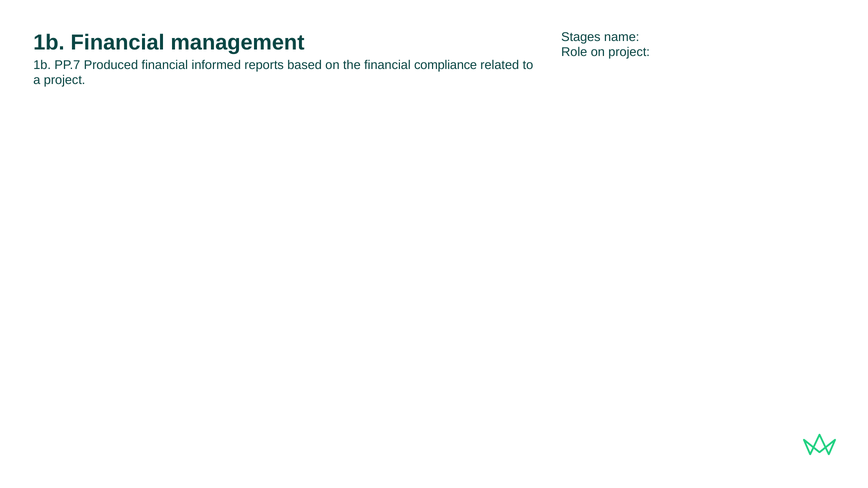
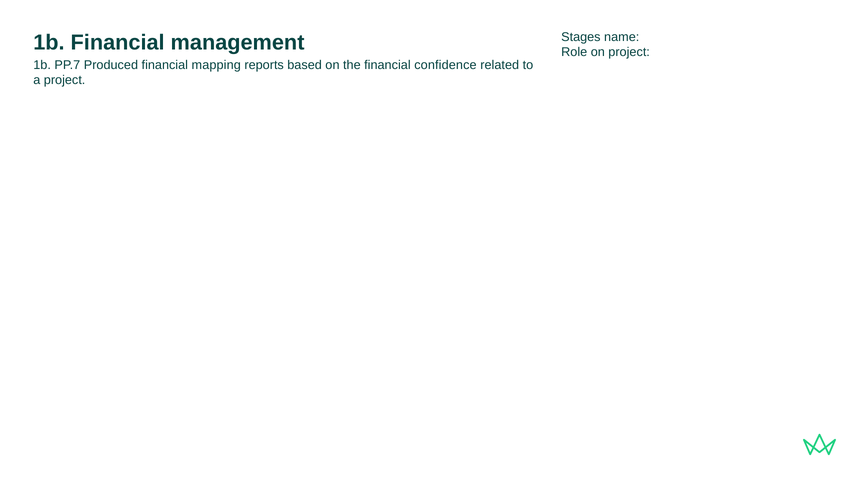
informed: informed -> mapping (216, 65)
compliance: compliance -> confidence (445, 65)
